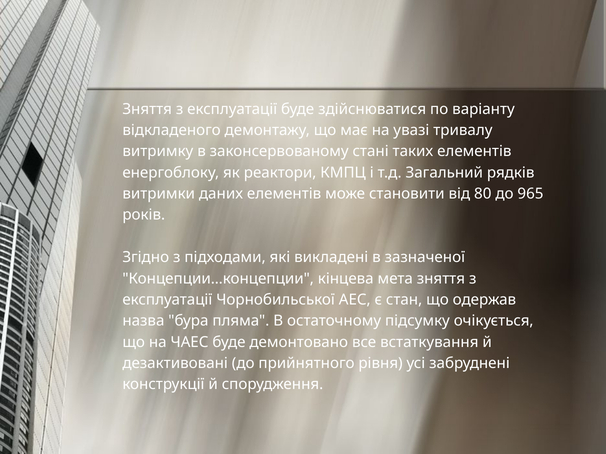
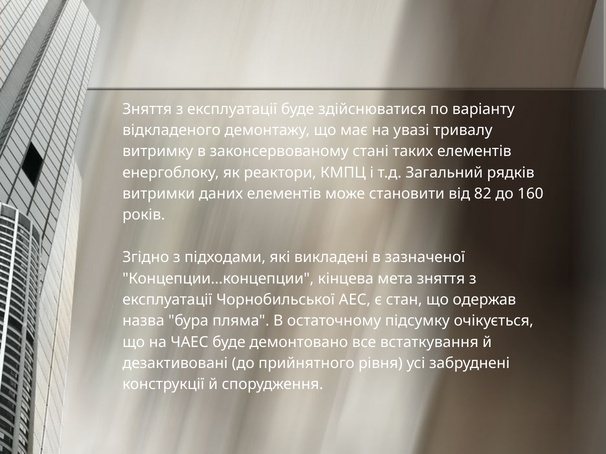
80: 80 -> 82 (483, 194)
965: 965 -> 160 (530, 194)
